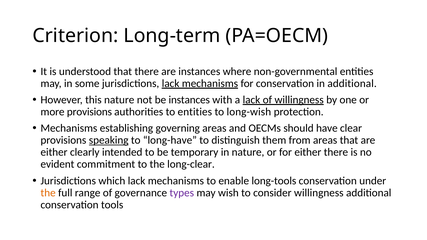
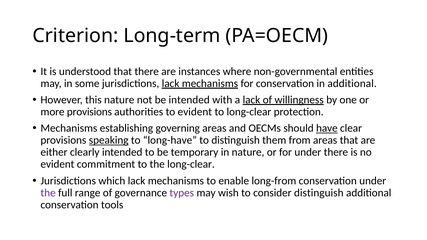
be instances: instances -> intended (189, 100)
to entities: entities -> evident (195, 112)
to long-wish: long-wish -> long-clear (249, 112)
have underline: none -> present (327, 128)
for either: either -> under (308, 152)
long-tools: long-tools -> long-from (274, 181)
the colour: orange -> purple (48, 193)
consider willingness: willingness -> distinguish (319, 193)
